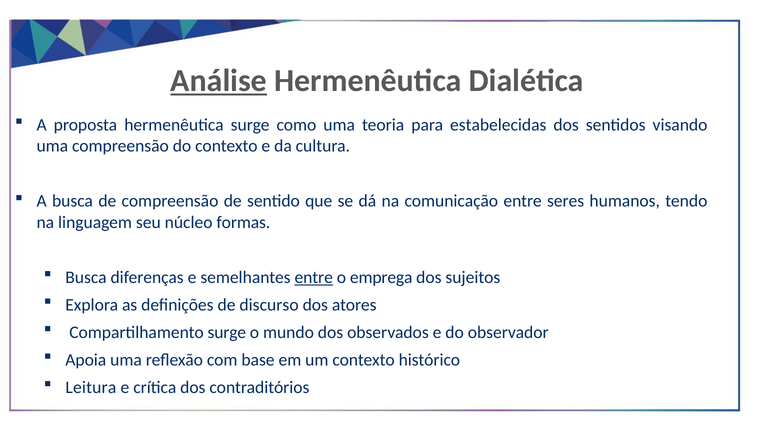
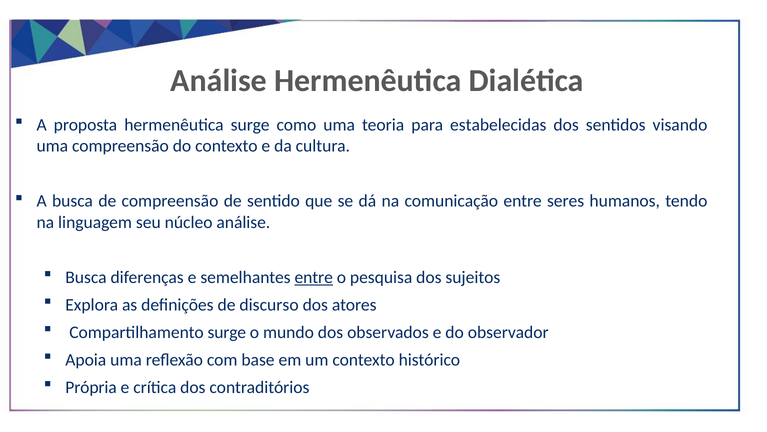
Análise underline: present -> none (219, 81)
núcleo formas: formas -> análise (243, 222)
emprega: emprega -> pesquisa (381, 277)
Leitura: Leitura -> Própria (91, 387)
